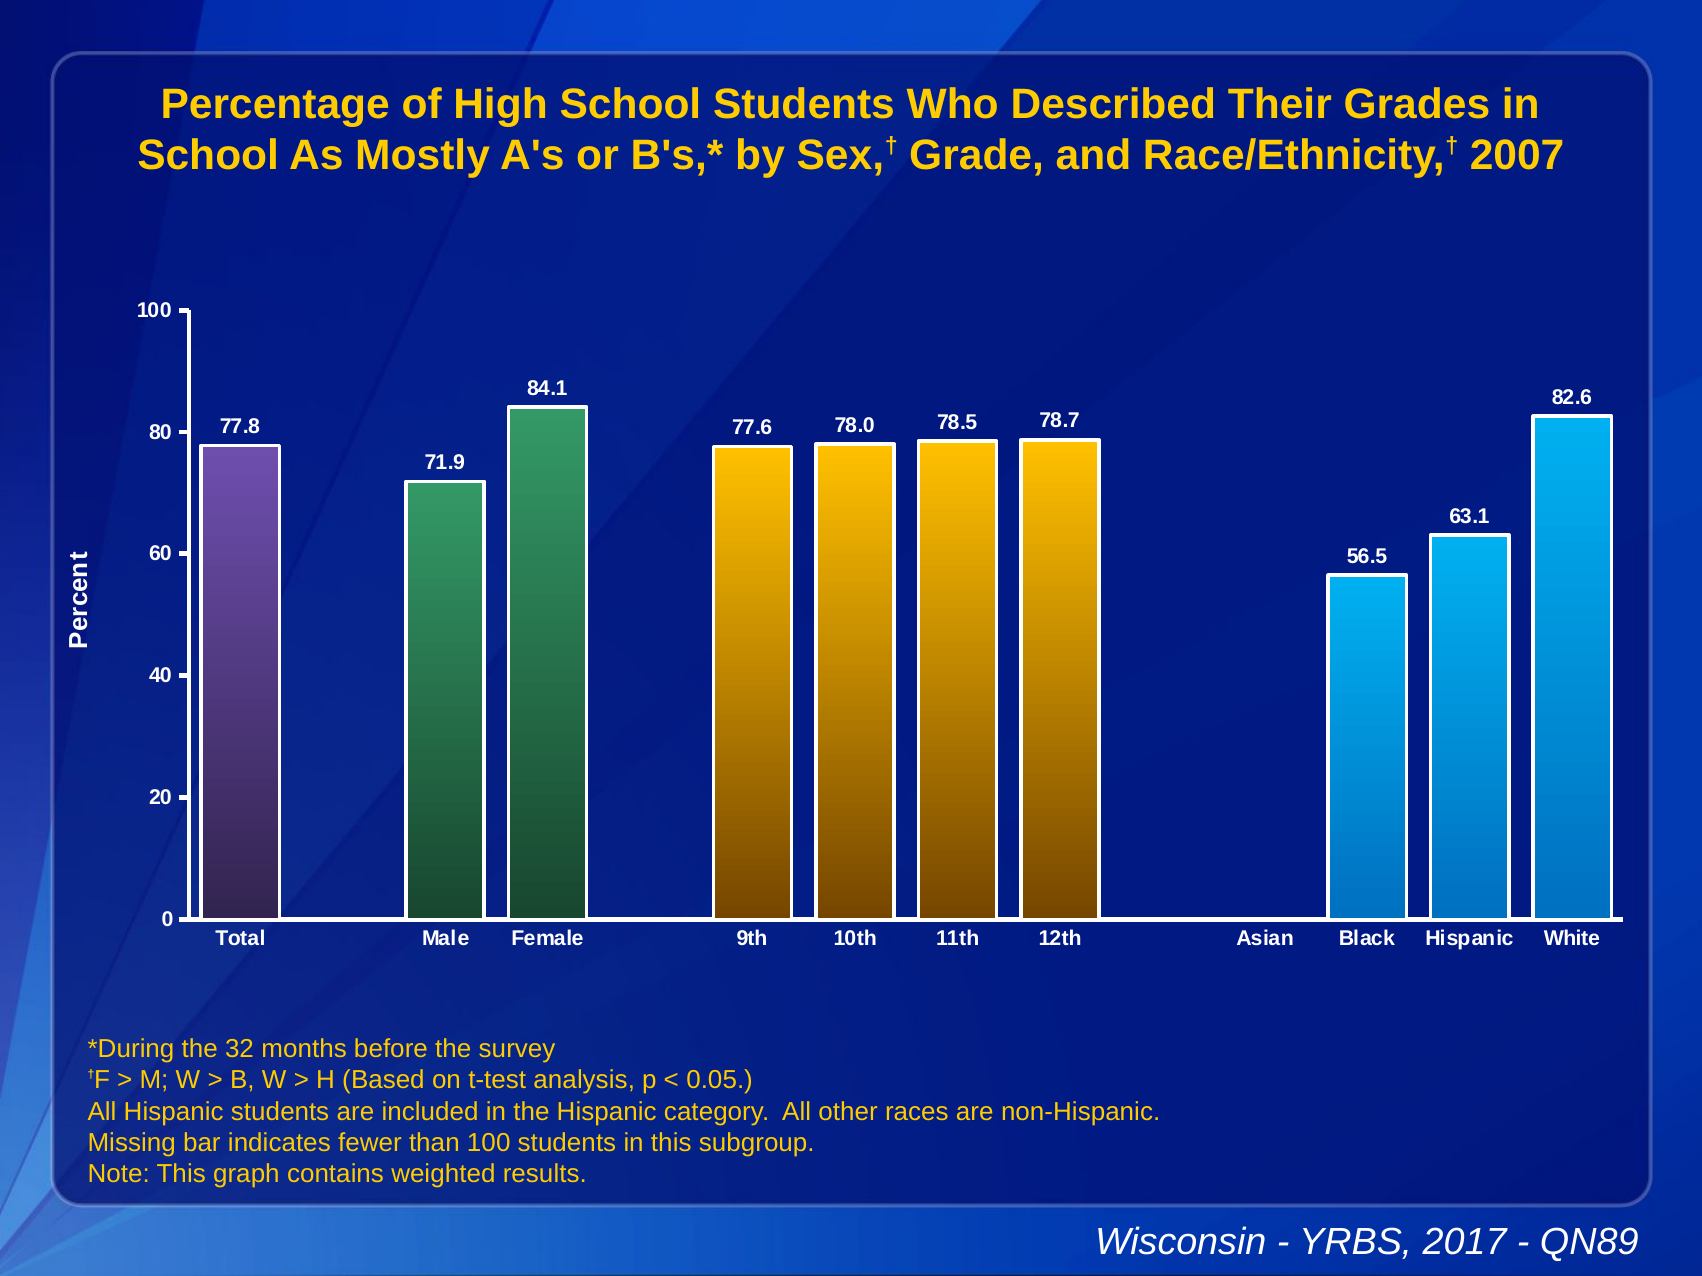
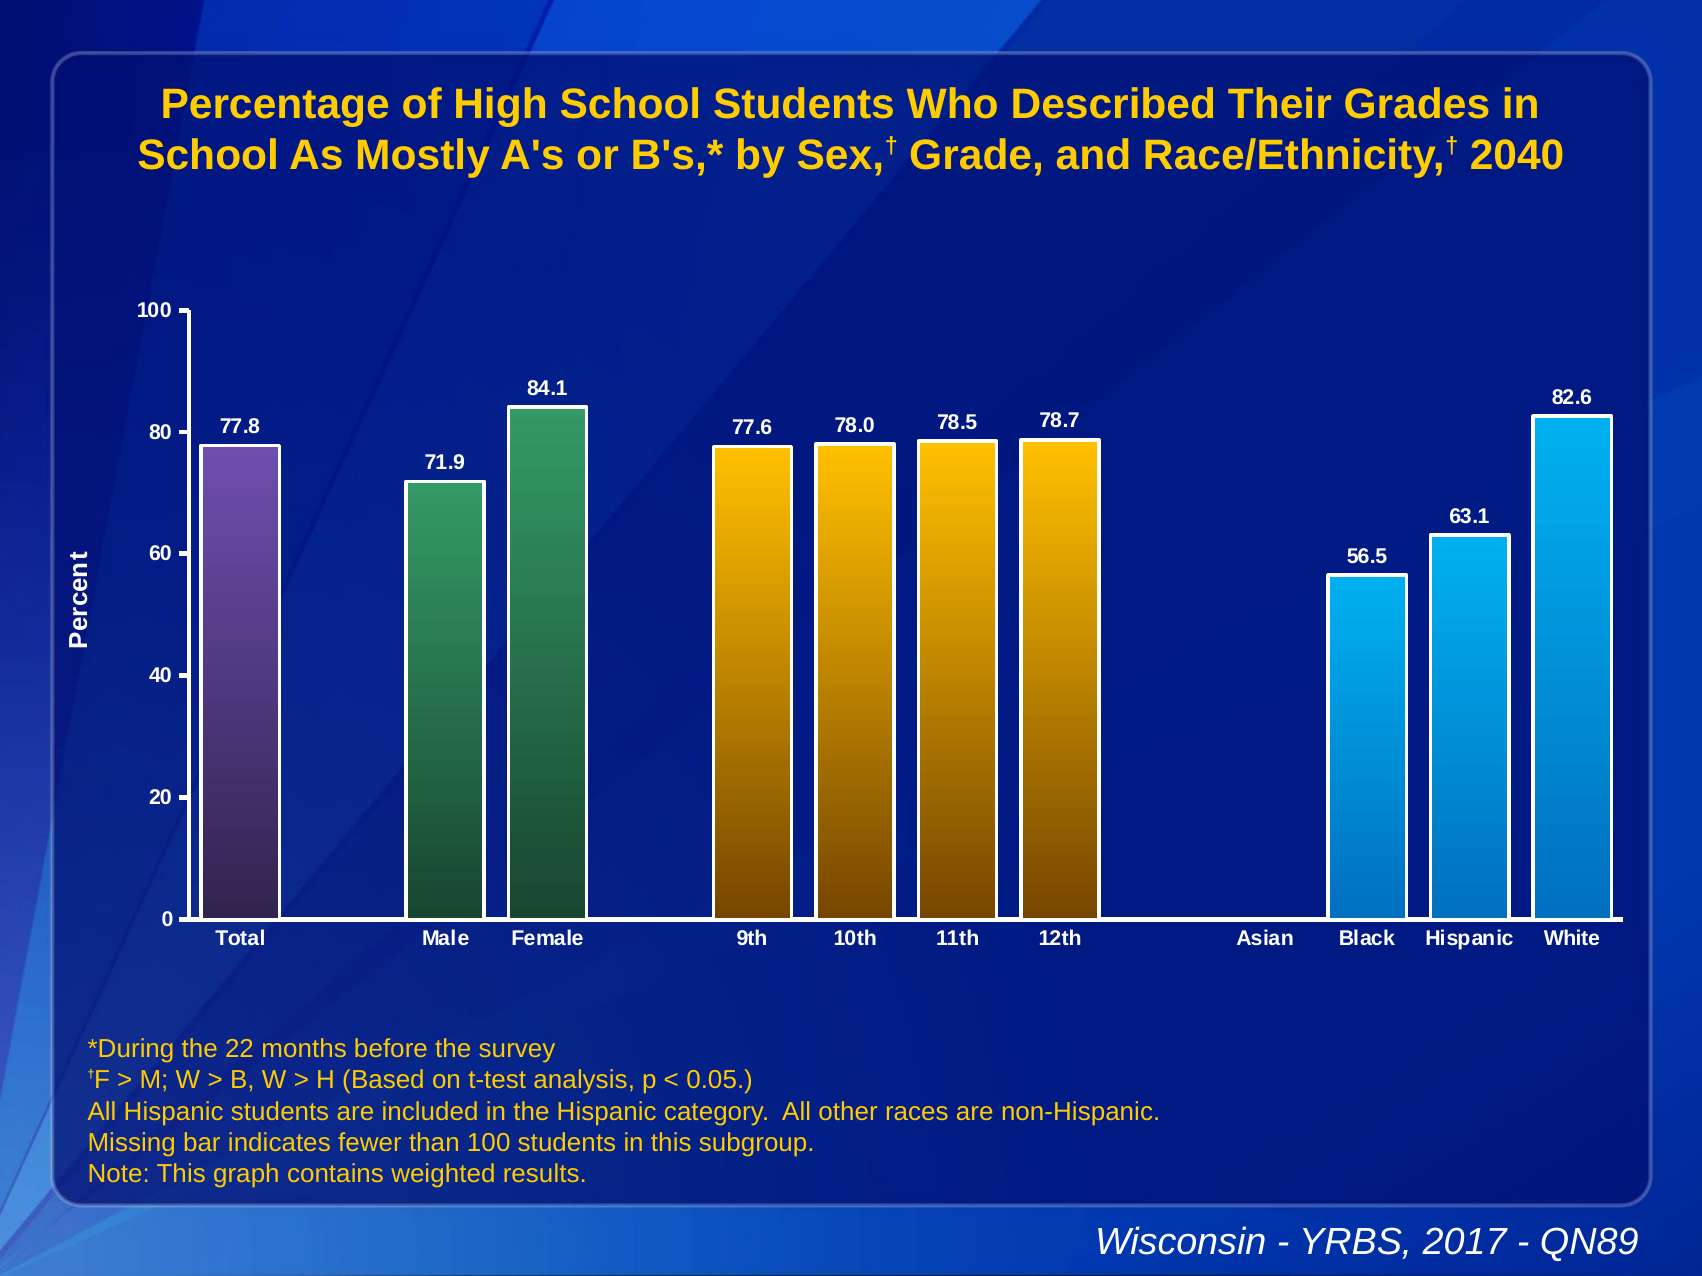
2007: 2007 -> 2040 (1517, 156)
32: 32 -> 22 (239, 1050)
